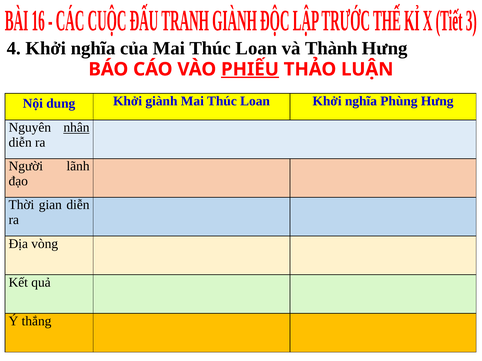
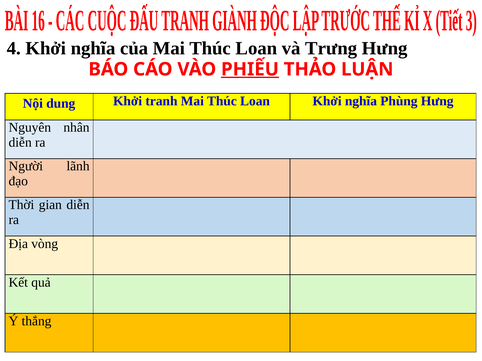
Thành: Thành -> Trưng (331, 48)
giành: giành -> tranh (161, 101)
nhân underline: present -> none (76, 128)
